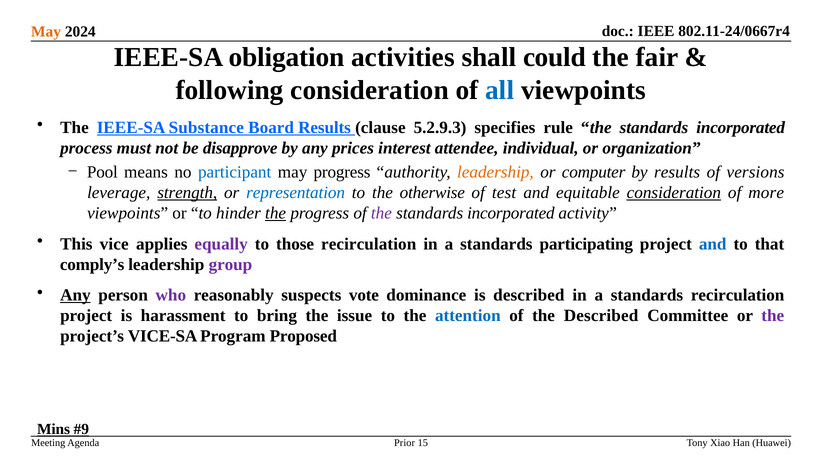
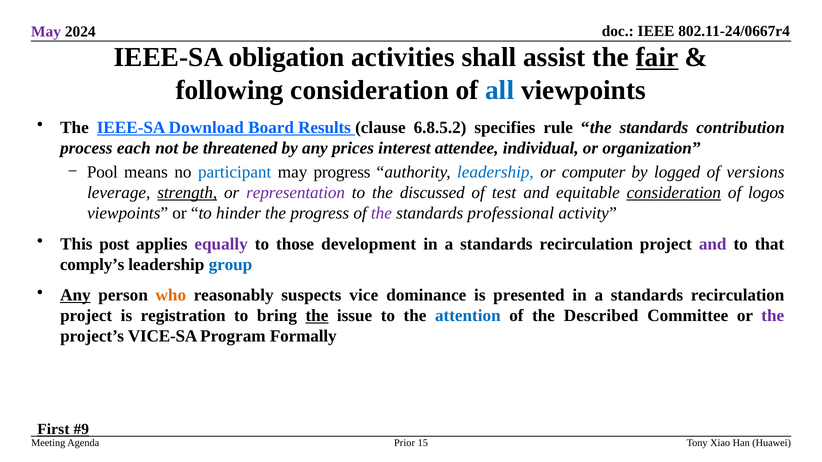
May colour: orange -> purple (46, 32)
could: could -> assist (554, 57)
fair underline: none -> present (657, 57)
Substance: Substance -> Download (206, 128)
5.2.9.3: 5.2.9.3 -> 6.8.5.2 (440, 128)
incorporated: incorporated -> contribution (741, 128)
must: must -> each (134, 148)
disapprove: disapprove -> threatened (240, 148)
leadership colour: orange -> blue (495, 172)
by results: results -> logged (677, 172)
representation colour: blue -> purple (296, 193)
otherwise: otherwise -> discussed (432, 193)
more: more -> logos (766, 193)
the underline: present -> none (276, 213)
incorporated: incorporated -> professional (511, 213)
vice: vice -> post (114, 244)
those recirculation: recirculation -> development (369, 244)
participating: participating -> recirculation (586, 244)
and colour: blue -> purple (713, 244)
group colour: purple -> blue (230, 265)
who colour: purple -> orange (171, 295)
vote: vote -> vice (364, 295)
is described: described -> presented (529, 295)
harassment: harassment -> registration (183, 316)
the underline: none -> present (317, 316)
Proposed: Proposed -> Formally (303, 337)
Mins: Mins -> First (53, 429)
